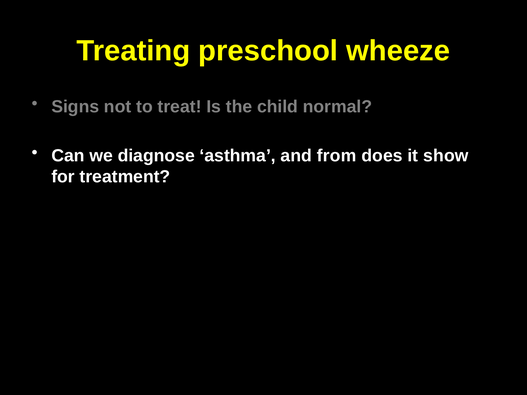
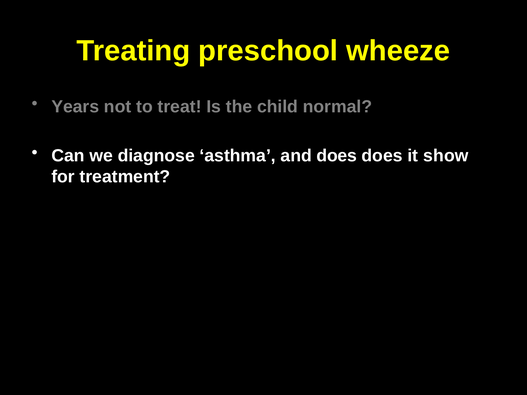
Signs: Signs -> Years (75, 107)
and from: from -> does (337, 156)
